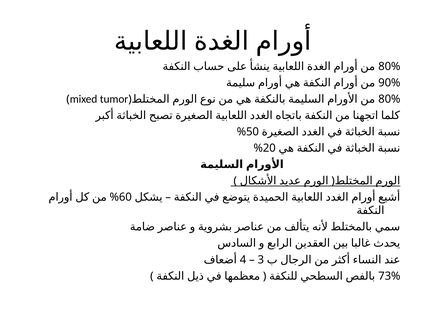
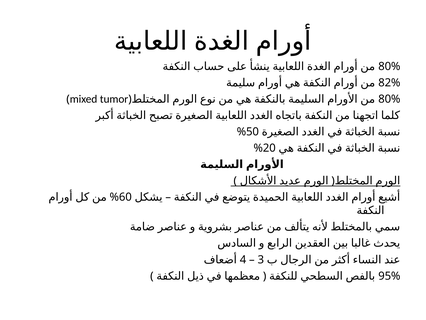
90%: 90% -> 82% (389, 83)
73%: 73% -> 95% (389, 276)
